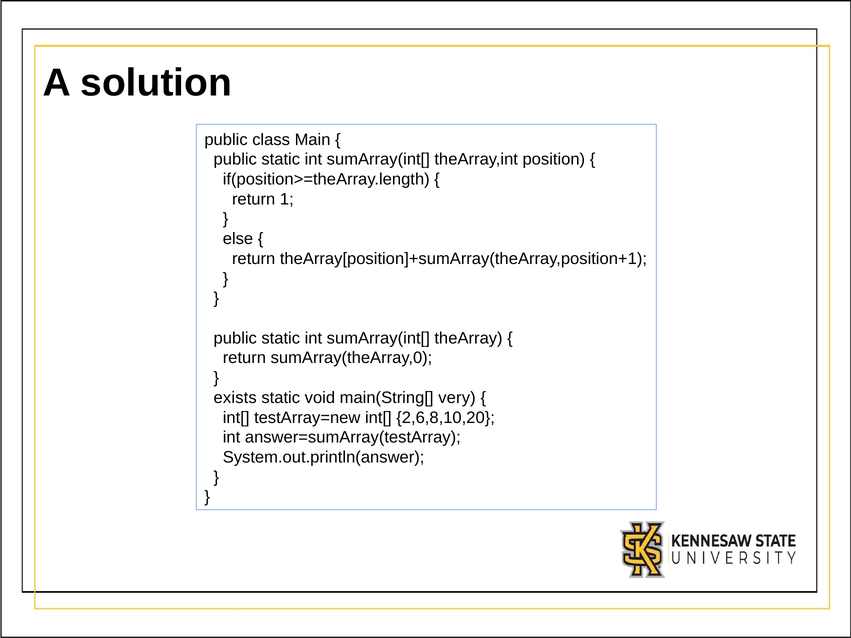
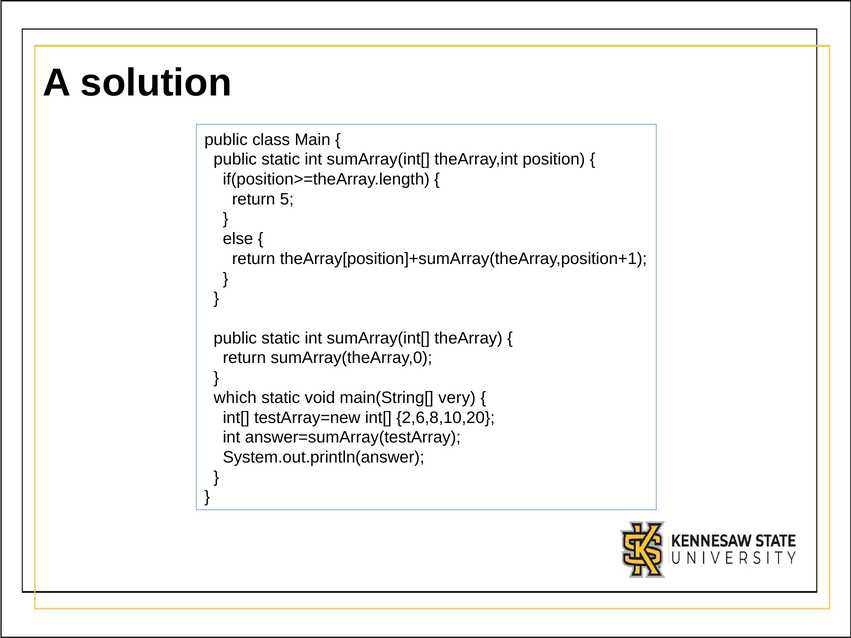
1: 1 -> 5 (287, 199)
exists: exists -> which (235, 398)
